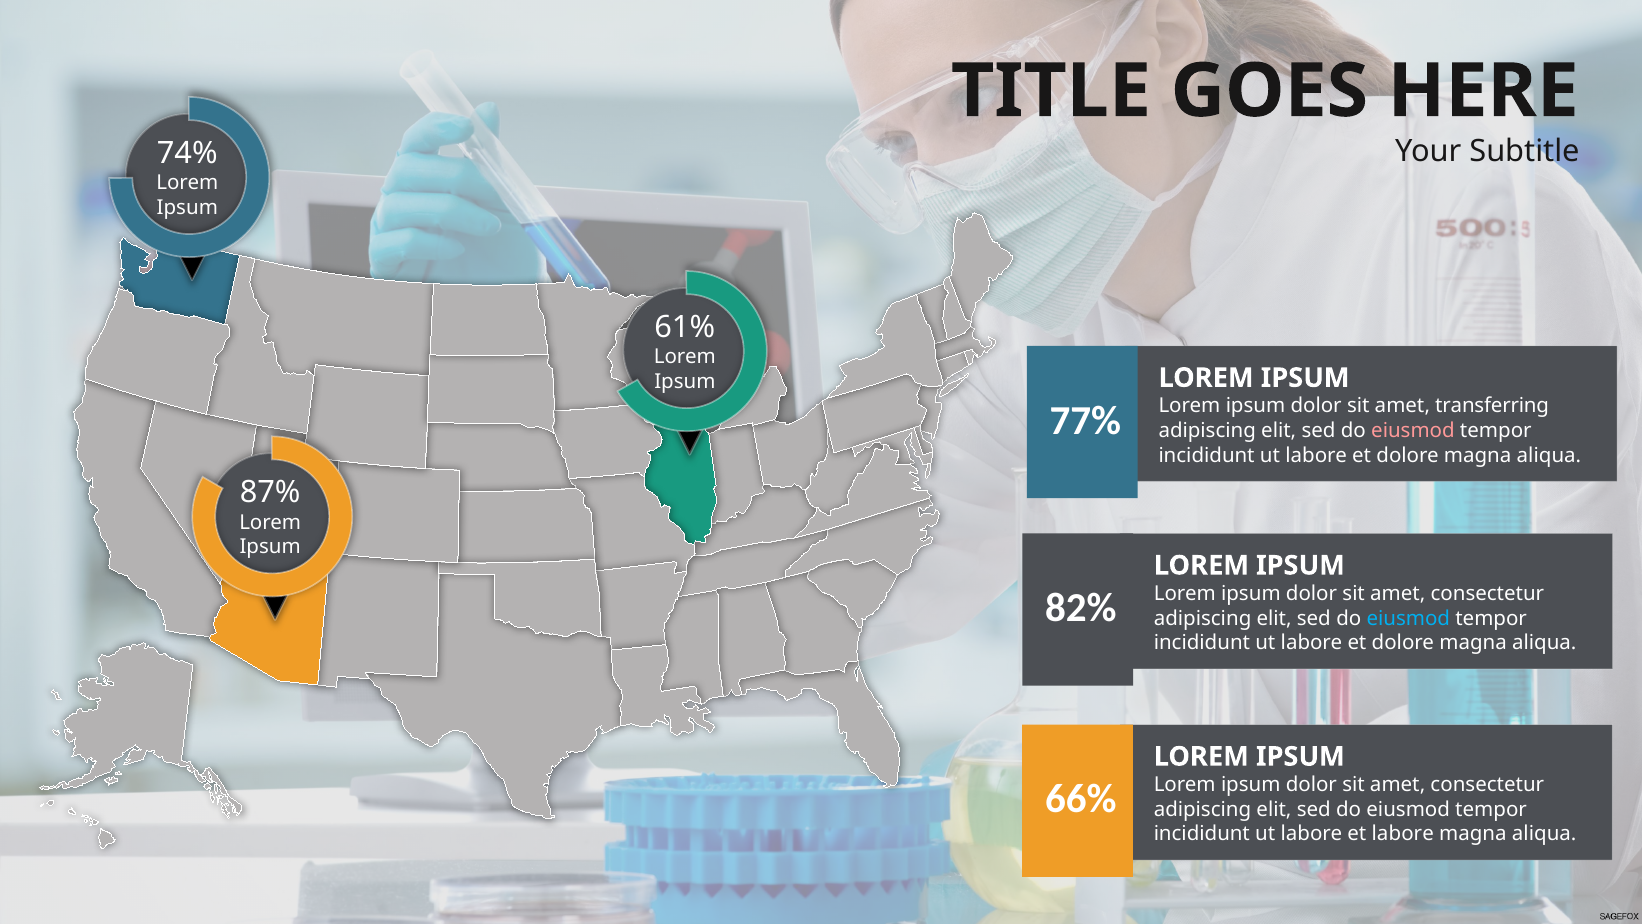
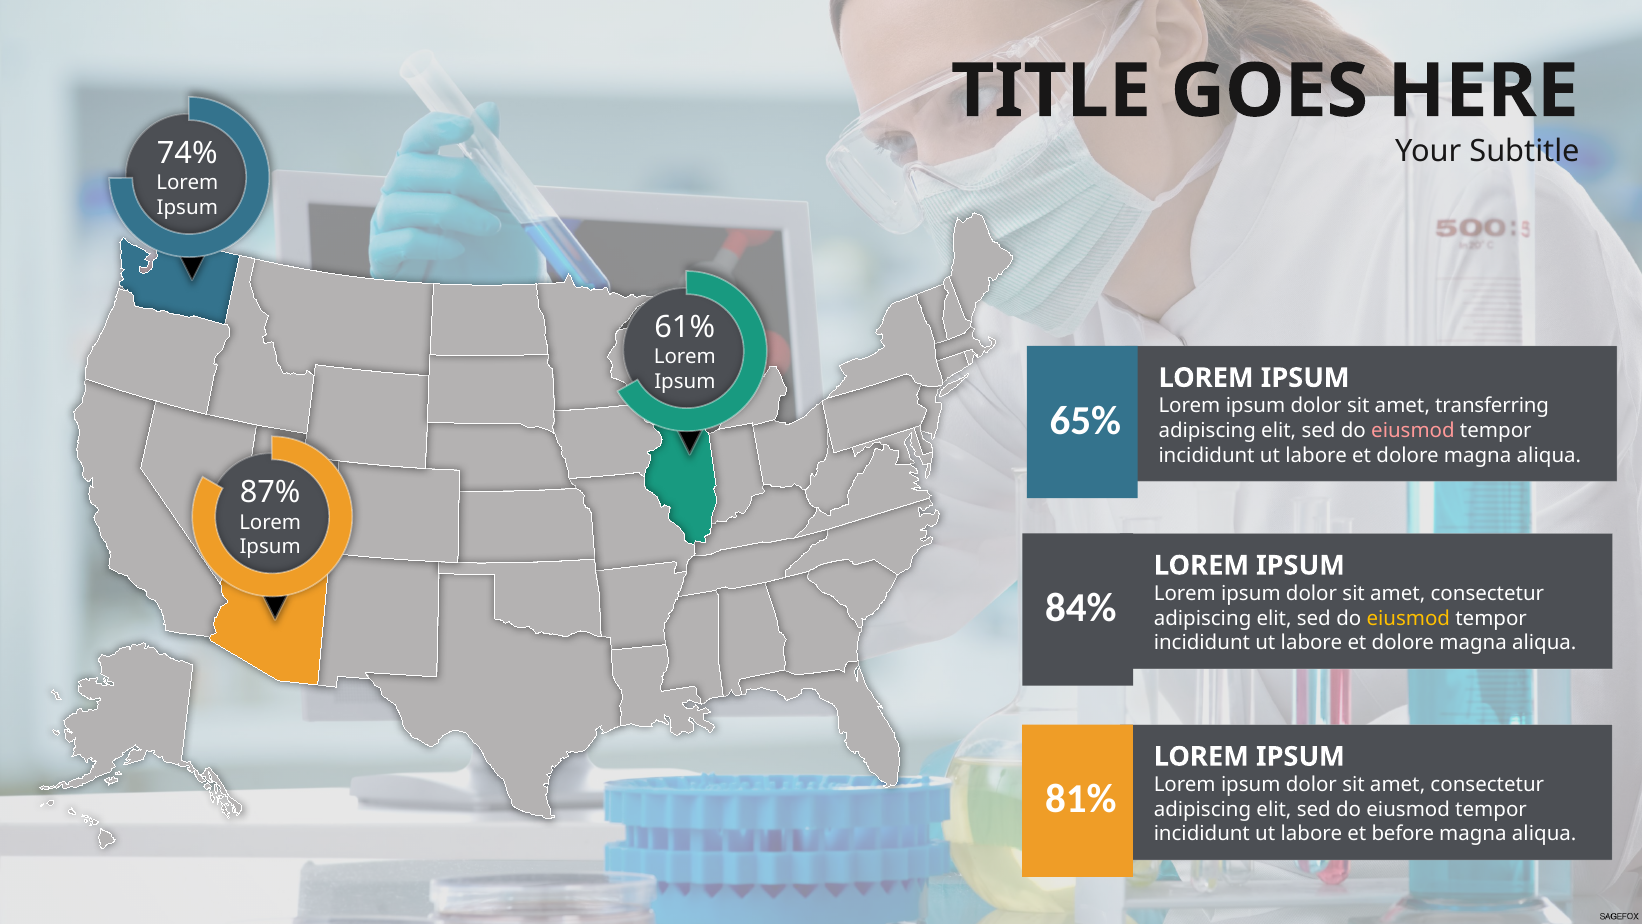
77%: 77% -> 65% (1085, 420)
82%: 82% -> 84% (1081, 608)
eiusmod colour: light blue -> yellow (1408, 618)
66%: 66% -> 81% (1081, 799)
et labore: labore -> before (1403, 834)
